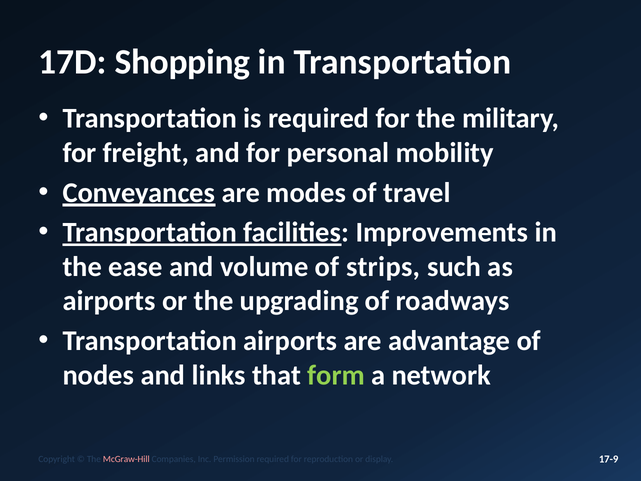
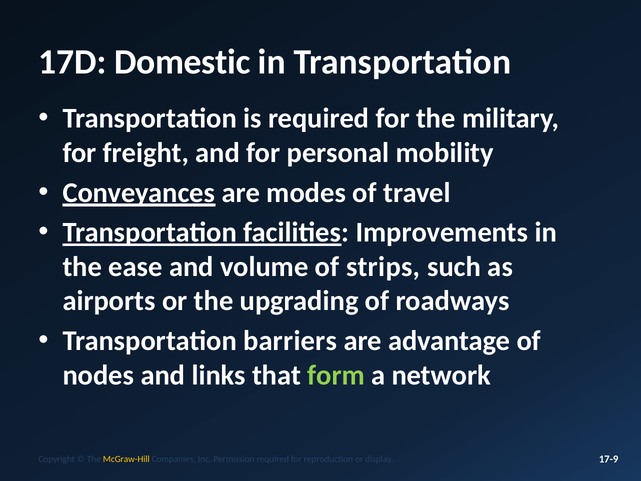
Shopping: Shopping -> Domestic (182, 62)
Transportation airports: airports -> barriers (290, 341)
McGraw-Hill colour: pink -> yellow (126, 459)
